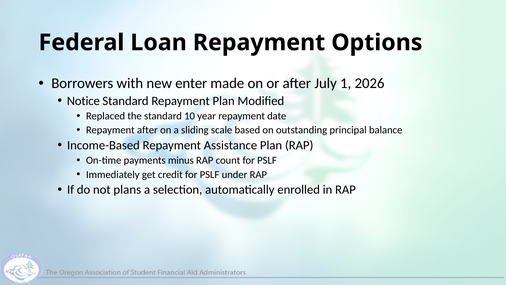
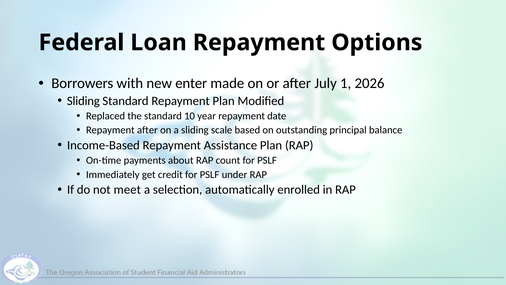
Notice: Notice -> Sliding (83, 101)
minus: minus -> about (181, 160)
plans: plans -> meet (127, 189)
